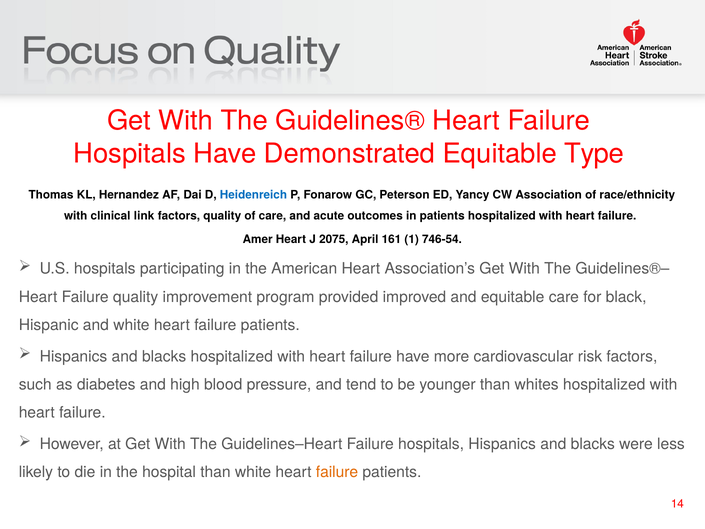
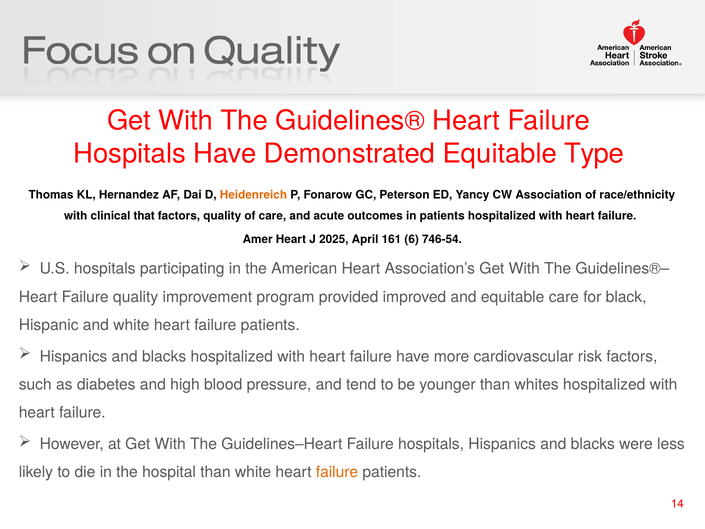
Heidenreich colour: blue -> orange (253, 195)
link: link -> that (144, 216)
2075: 2075 -> 2025 (334, 239)
1: 1 -> 6 (412, 239)
